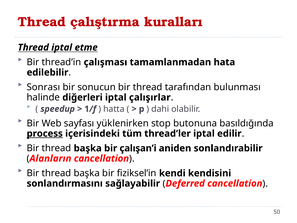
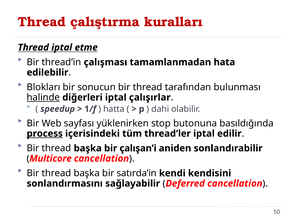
Sonrası: Sonrası -> Blokları (43, 87)
halinde underline: none -> present (43, 97)
Alanların: Alanların -> Multicore (51, 158)
fiziksel’in: fiziksel’in -> satırda’in (137, 173)
